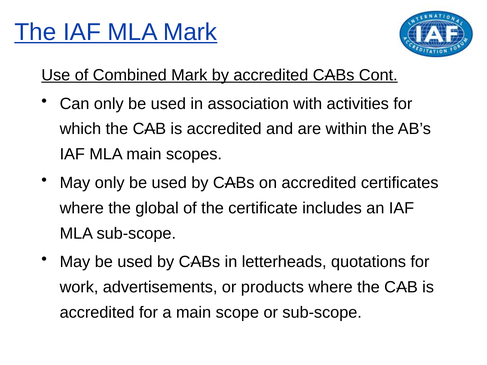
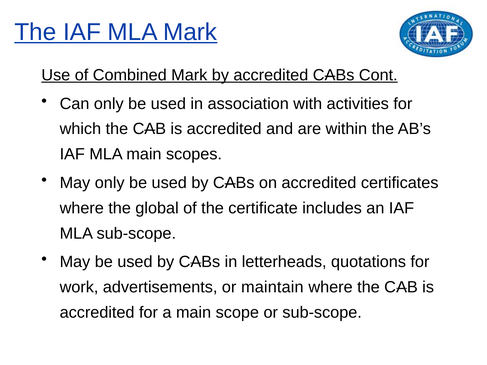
products: products -> maintain (272, 287)
